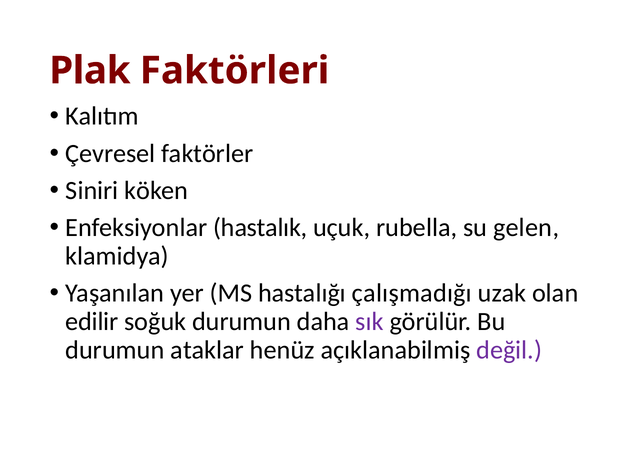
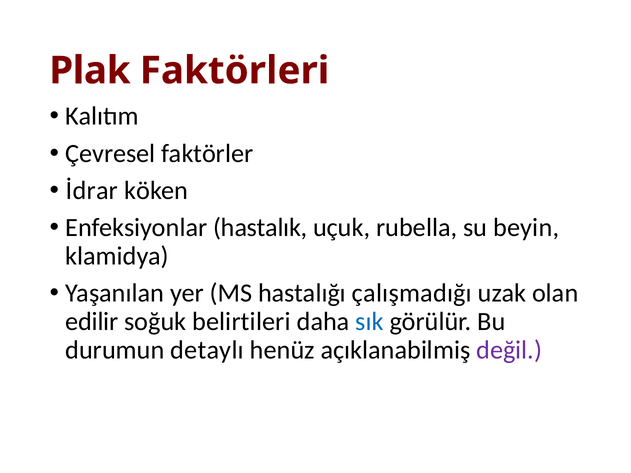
Siniri: Siniri -> İdrar (92, 191)
gelen: gelen -> beyin (526, 228)
soğuk durumun: durumun -> belirtileri (241, 322)
sık colour: purple -> blue (370, 322)
ataklar: ataklar -> detaylı (207, 350)
